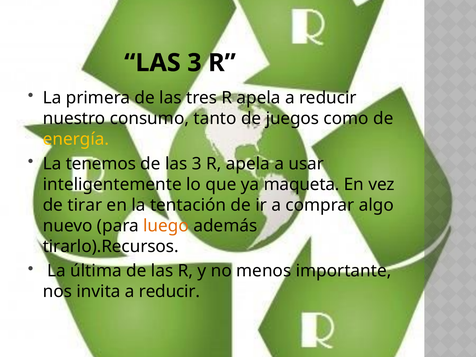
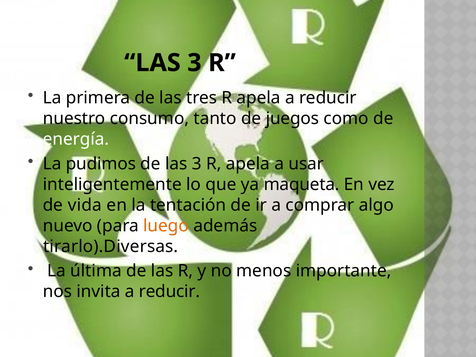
energía colour: yellow -> white (76, 139)
tenemos: tenemos -> pudimos (101, 164)
tirar: tirar -> vida (85, 205)
tirarlo).Recursos: tirarlo).Recursos -> tirarlo).Diversas (111, 246)
